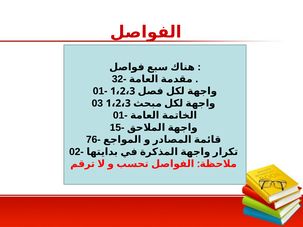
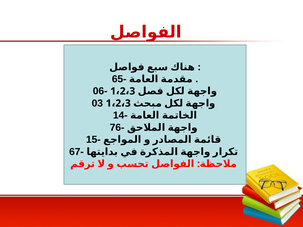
32-: 32- -> 65- (119, 79)
01-: 01- -> 06- (100, 91)
01-: 01- -> 14- (120, 116)
15-: 15- -> 76- (117, 128)
76-: 76- -> 15- (93, 140)
02-: 02- -> 67- (76, 152)
